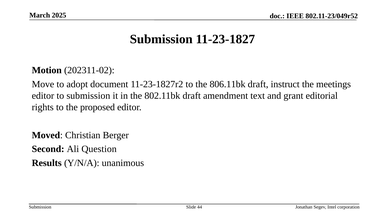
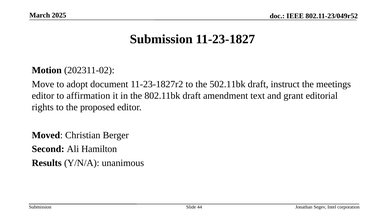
806.11bk: 806.11bk -> 502.11bk (228, 84)
to submission: submission -> affirmation (88, 96)
Question: Question -> Hamilton (99, 149)
